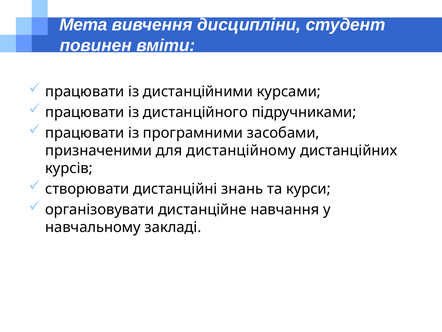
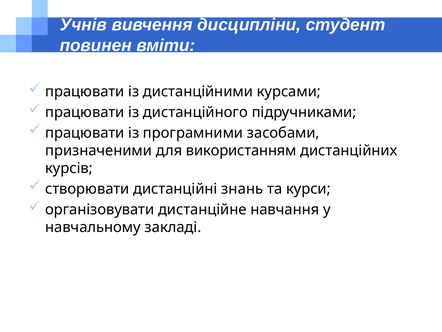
Мета: Мета -> Учнів (83, 25)
дистанційному: дистанційному -> використанням (241, 150)
